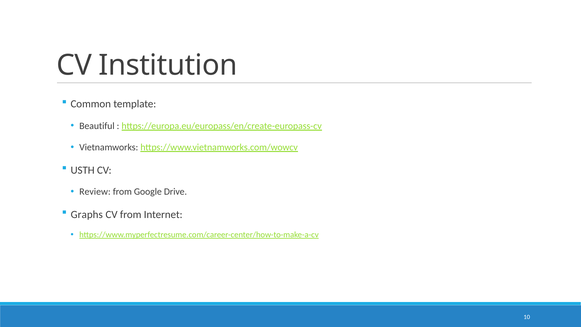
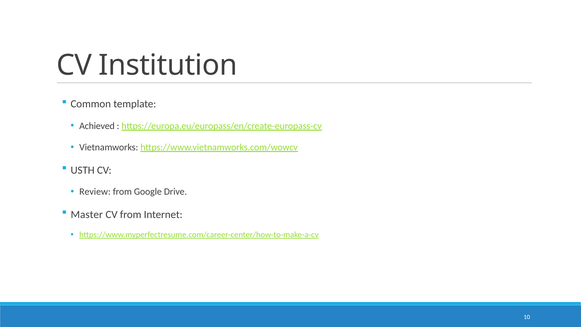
Beautiful: Beautiful -> Achieved (97, 126)
Graphs: Graphs -> Master (87, 214)
